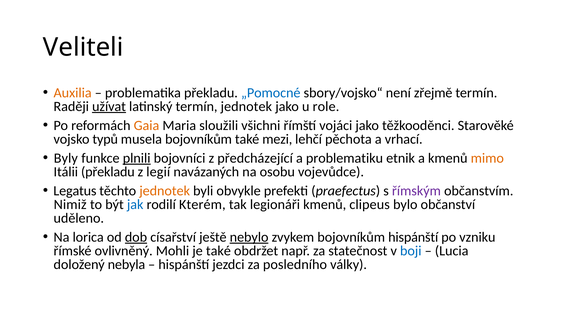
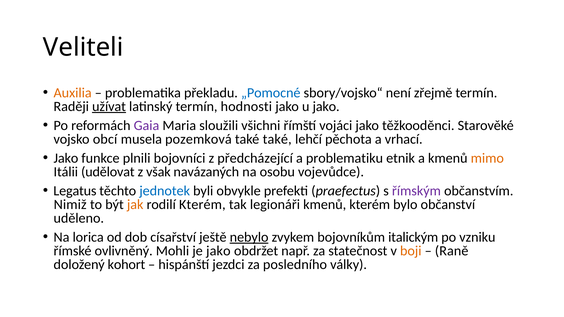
termín jednotek: jednotek -> hodnosti (246, 107)
u role: role -> jako (326, 107)
Gaia colour: orange -> purple (146, 126)
typů: typů -> obcí (105, 139)
musela bojovníkům: bojovníkům -> pozemková (198, 139)
také mezi: mezi -> také (277, 139)
Byly: Byly -> Jako (66, 158)
plnili underline: present -> none (137, 158)
Itálii překladu: překladu -> udělovat (108, 172)
legií: legií -> však (158, 172)
jednotek colour: orange -> blue (165, 191)
jak colour: blue -> orange (135, 205)
kmenů clipeus: clipeus -> kterém (370, 205)
dob underline: present -> none (136, 237)
bojovníkům hispánští: hispánští -> italickým (413, 237)
je také: také -> jako (218, 251)
boji colour: blue -> orange (411, 251)
Lucia: Lucia -> Raně (452, 251)
nebyla: nebyla -> kohort (126, 265)
